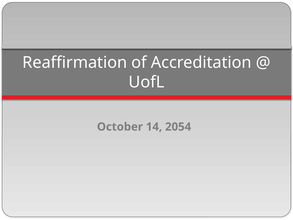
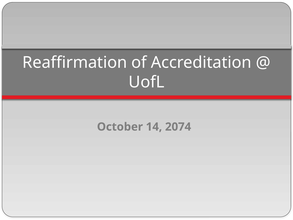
2054: 2054 -> 2074 (178, 127)
